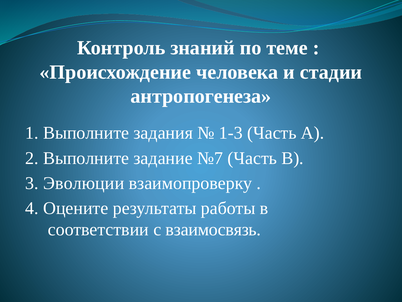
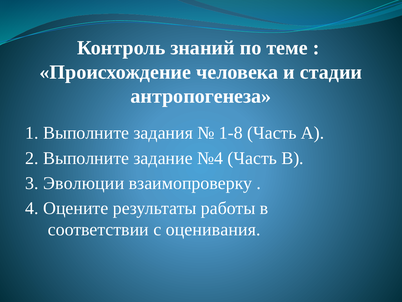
1-3: 1-3 -> 1-8 (231, 133)
№7: №7 -> №4 (210, 158)
взаимосвязь: взаимосвязь -> оценивания (213, 229)
